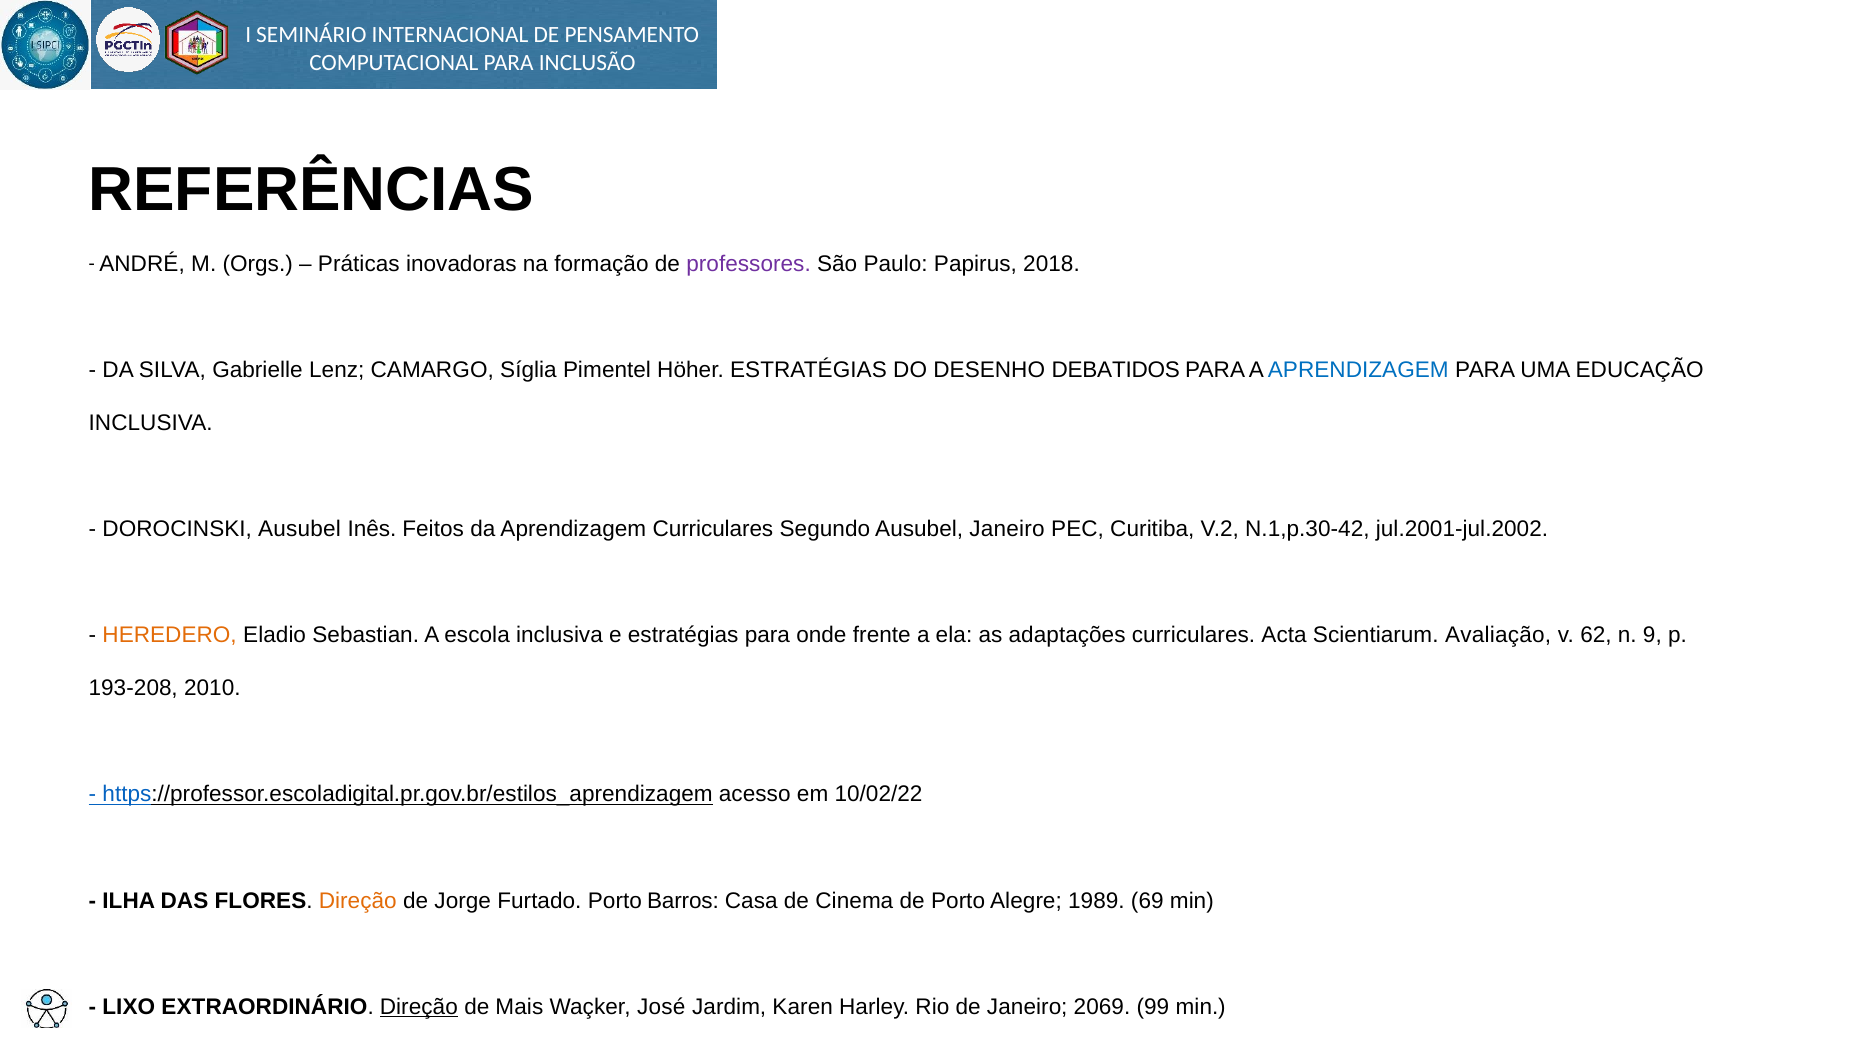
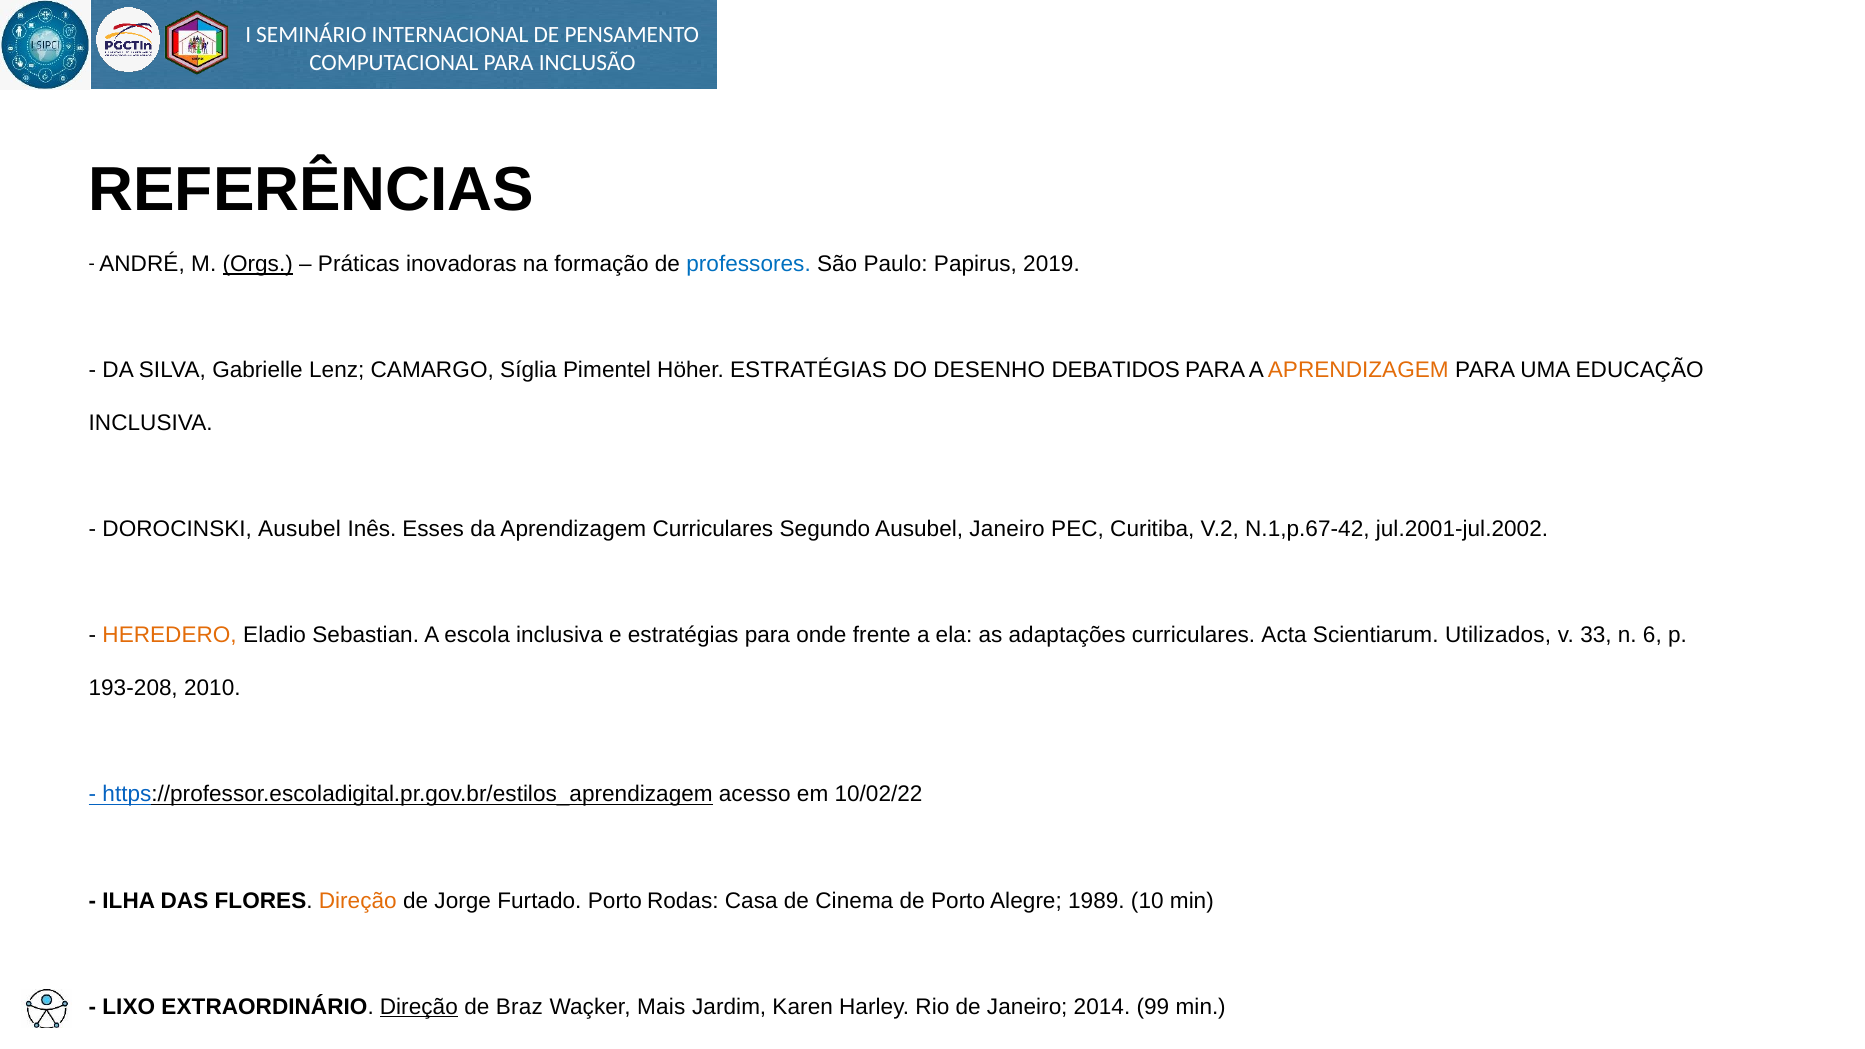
Orgs underline: none -> present (258, 264)
professores colour: purple -> blue (749, 264)
2018: 2018 -> 2019 (1051, 264)
APRENDIZAGEM colour: blue -> orange (1358, 370)
Feitos: Feitos -> Esses (433, 529)
N.1,p.30-42: N.1,p.30-42 -> N.1,p.67-42 (1307, 529)
Scientiarum Avaliação: Avaliação -> Utilizados (1498, 636)
62: 62 -> 33 (1596, 636)
9: 9 -> 6 (1652, 636)
Barros: Barros -> Rodas (683, 901)
69: 69 -> 10 (1147, 901)
Mais: Mais -> Braz (519, 1007)
Waçker José: José -> Mais (661, 1007)
2069: 2069 -> 2014 (1102, 1007)
